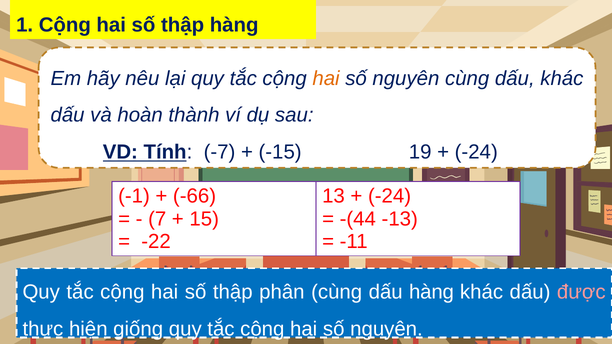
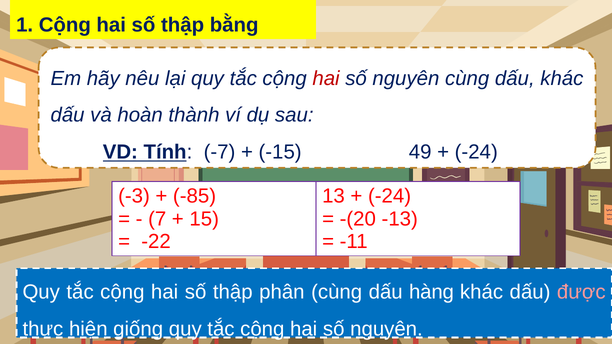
thập hàng: hàng -> bằng (234, 25)
hai colour: orange -> red (326, 79)
19: 19 -> 49 (420, 152)
-1: -1 -> -3 (134, 196)
-66: -66 -> -85 (195, 196)
-(44: -(44 -> -(20 (358, 219)
